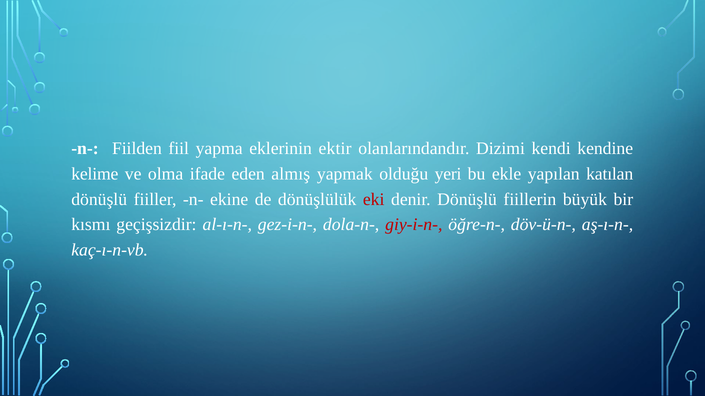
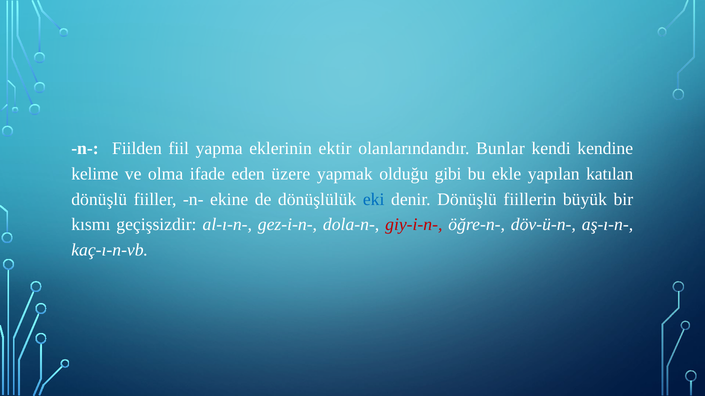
Dizimi: Dizimi -> Bunlar (500, 149)
almış: almış -> üzere (291, 174)
yeri: yeri -> gibi (448, 174)
eki colour: red -> blue (374, 200)
